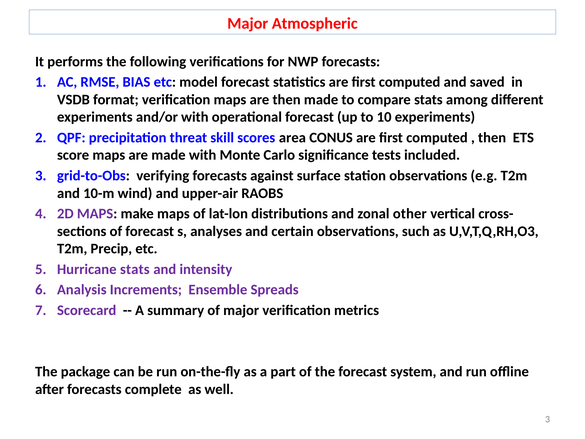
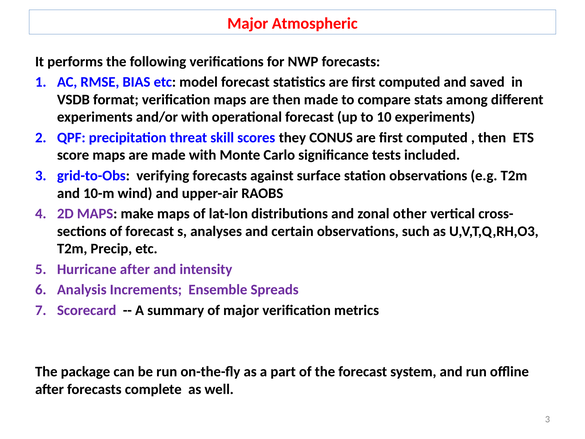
area: area -> they (292, 138)
Hurricane stats: stats -> after (135, 269)
